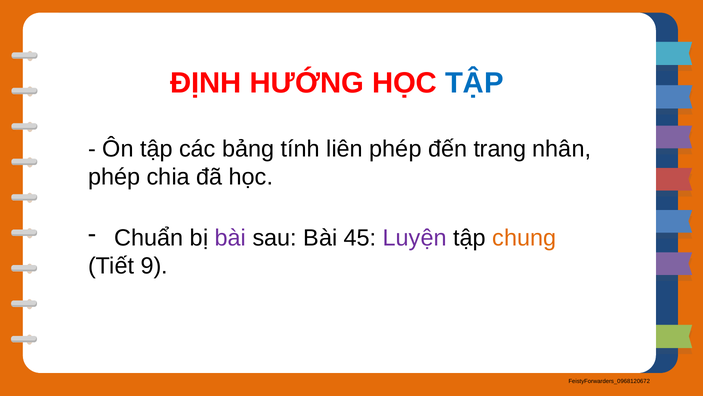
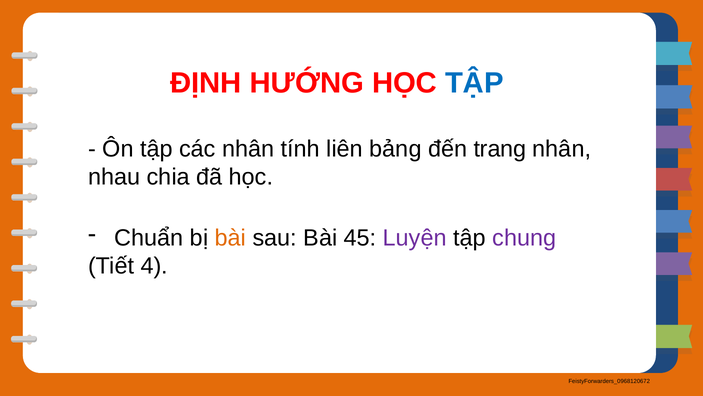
các bảng: bảng -> nhân (248, 149)
liên phép: phép -> bảng (395, 149)
phép: phép -> nhau (114, 177)
bài colour: purple -> orange (230, 238)
chung colour: orange -> purple (524, 238)
9: 9 -> 4 (154, 266)
